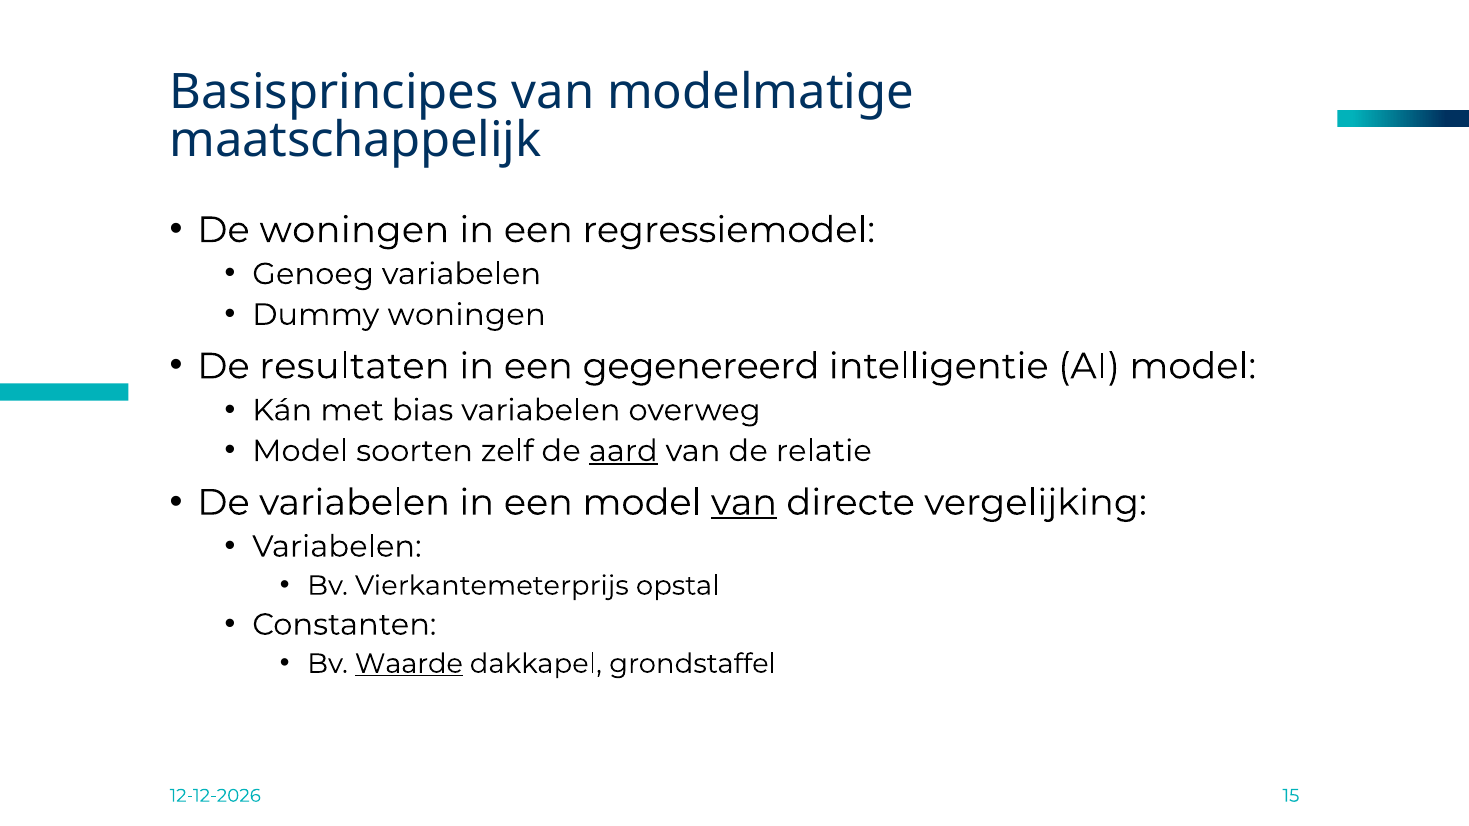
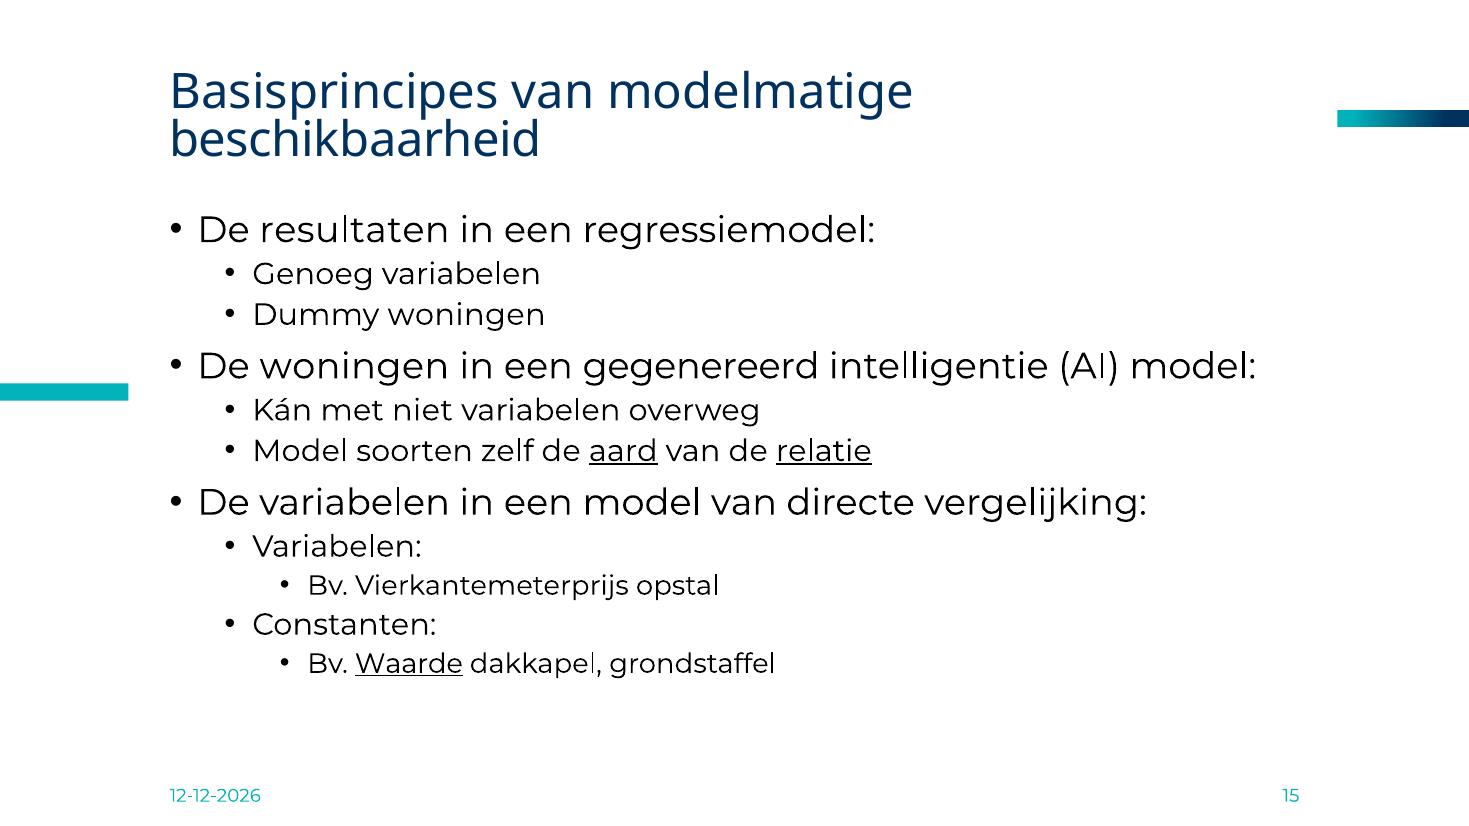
maatschappelijk: maatschappelijk -> beschikbaarheid (356, 140)
De woningen: woningen -> resultaten (354, 230)
De resultaten: resultaten -> woningen (354, 366)
bias: bias -> niet (422, 410)
relatie underline: none -> present (824, 451)
van underline: present -> none (744, 503)
